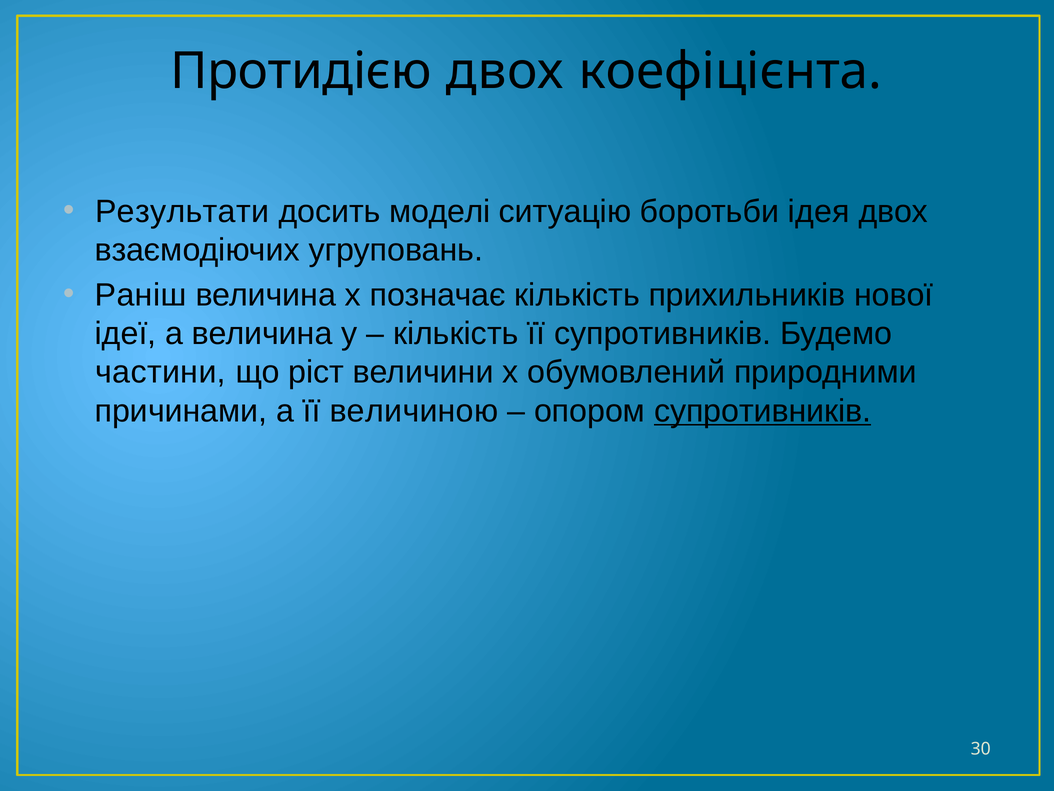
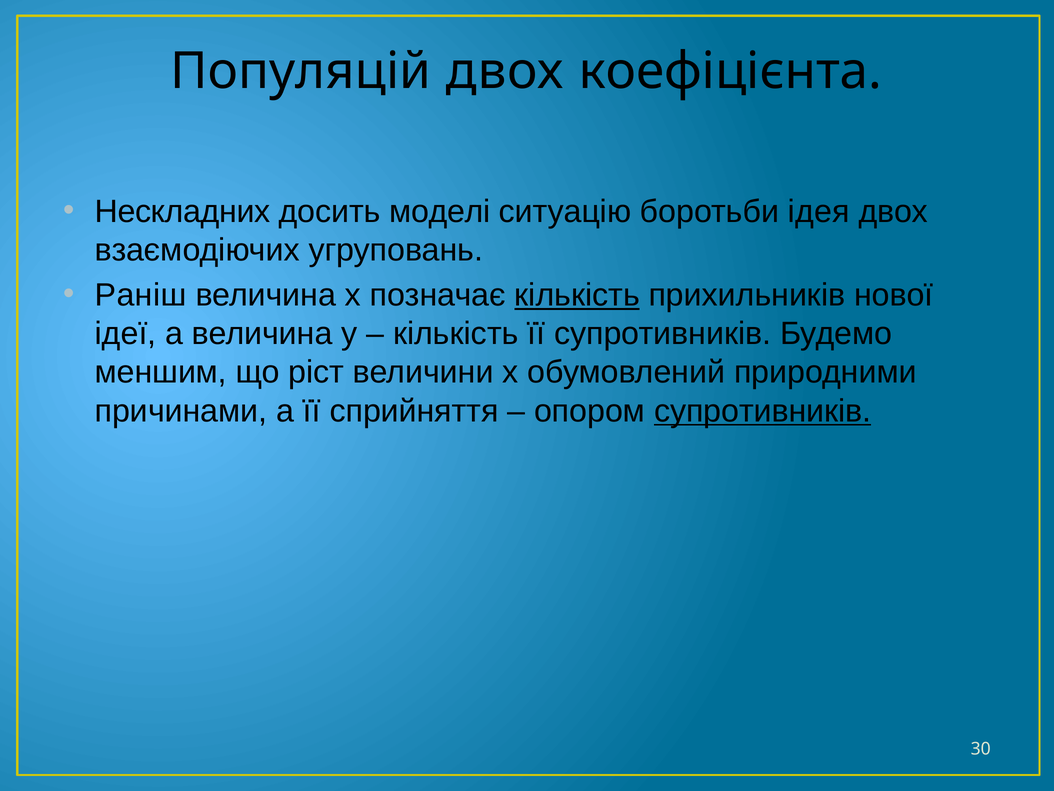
Протидією: Протидією -> Популяцій (301, 71)
Результати: Результати -> Нескладних (182, 211)
кількість underline: none -> present (577, 295)
частини: частини -> меншим (161, 372)
величиною: величиною -> сприйняття (414, 411)
